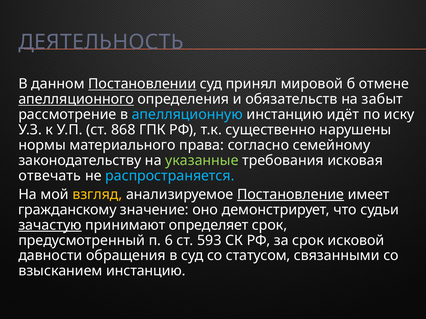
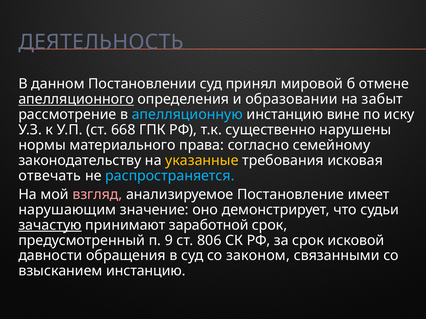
Постановлении underline: present -> none (142, 84)
обязательств: обязательств -> образовании (291, 99)
идёт: идёт -> вине (343, 115)
868: 868 -> 668 (123, 130)
указанные colour: light green -> yellow (202, 161)
взгляд colour: yellow -> pink (97, 195)
Постановление underline: present -> none (291, 195)
гражданскому: гражданскому -> нарушающим (67, 210)
определяет: определяет -> заработной (209, 225)
6: 6 -> 9 (169, 241)
593: 593 -> 806 (209, 241)
статусом: статусом -> законом (258, 256)
